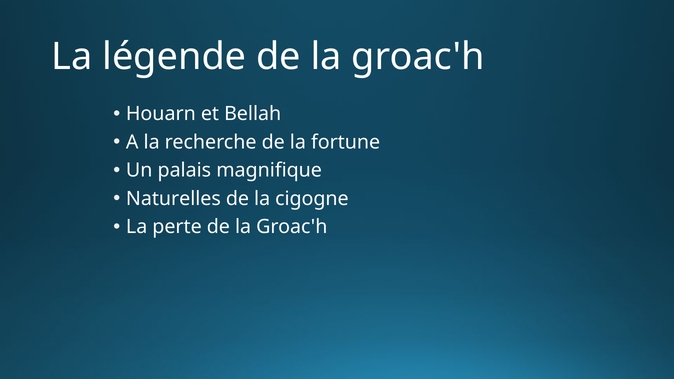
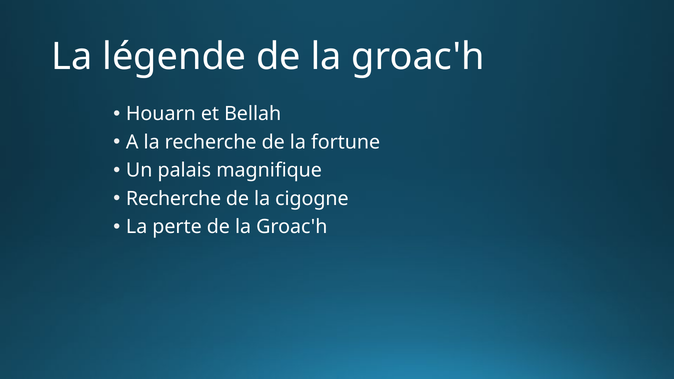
Naturelles: Naturelles -> Recherche (173, 199)
